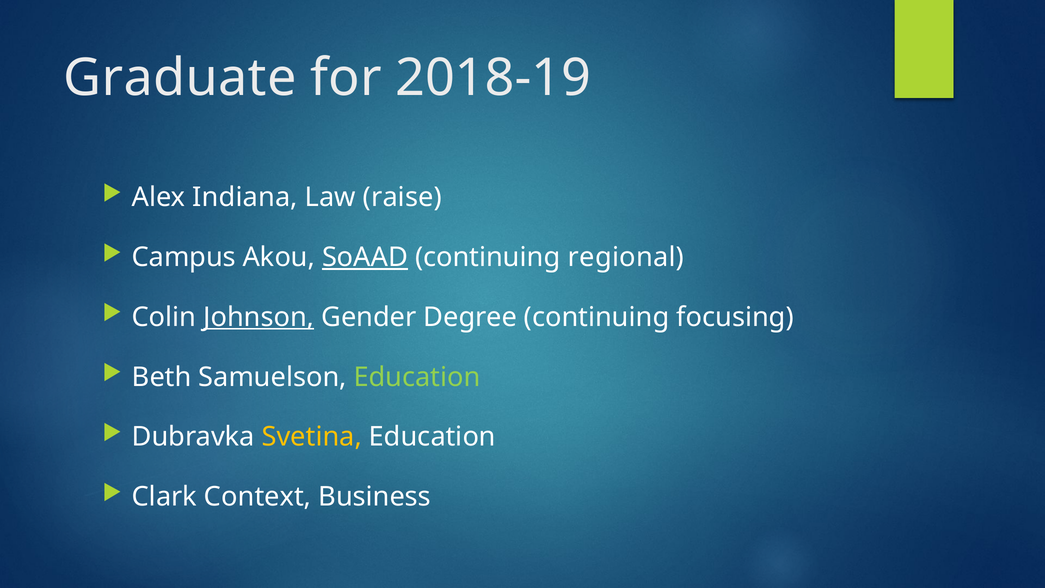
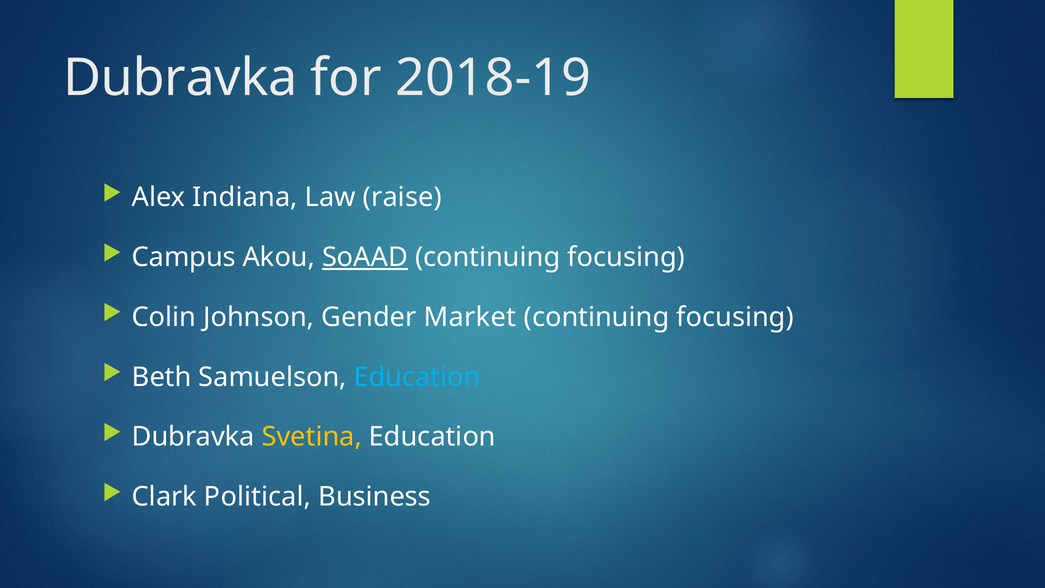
Graduate: Graduate -> Dubravka (180, 78)
regional: regional -> focusing (626, 257)
Johnson underline: present -> none (259, 317)
Degree: Degree -> Market (470, 317)
Education colour: light green -> light blue (417, 377)
Context: Context -> Political (258, 497)
